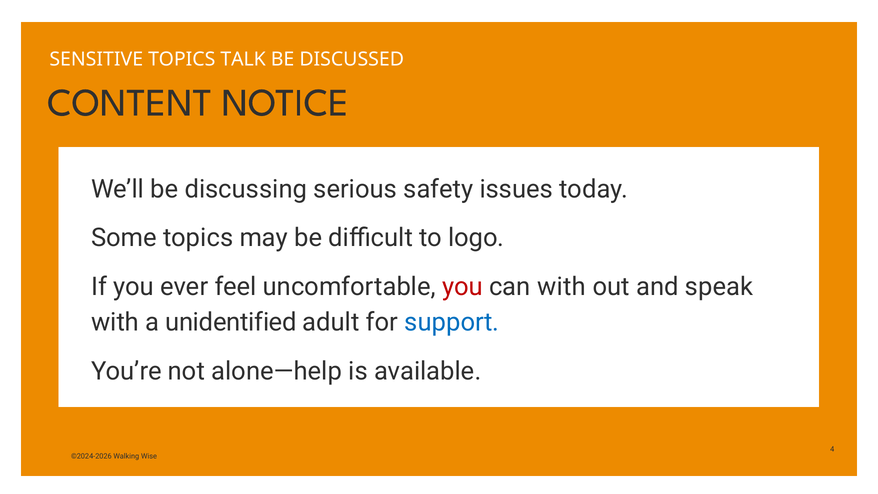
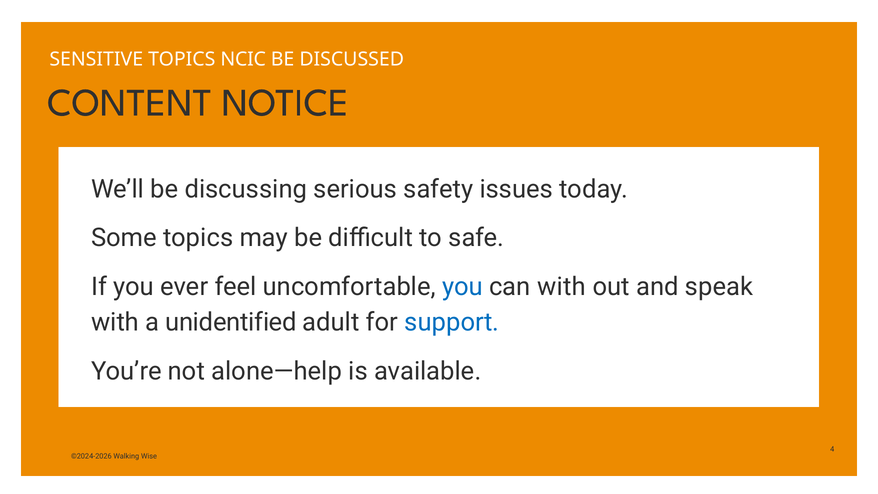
TALK: TALK -> NCIC (243, 59)
logo: logo -> safe (476, 238)
you colour: red -> blue (462, 287)
